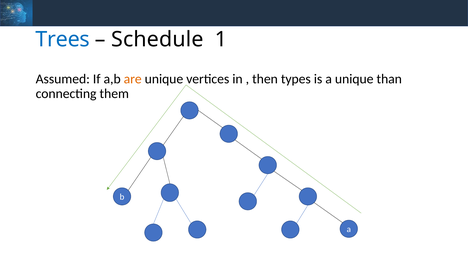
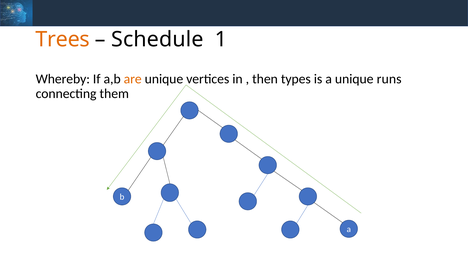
Trees colour: blue -> orange (63, 39)
Assumed: Assumed -> Whereby (63, 79)
than: than -> runs (389, 79)
